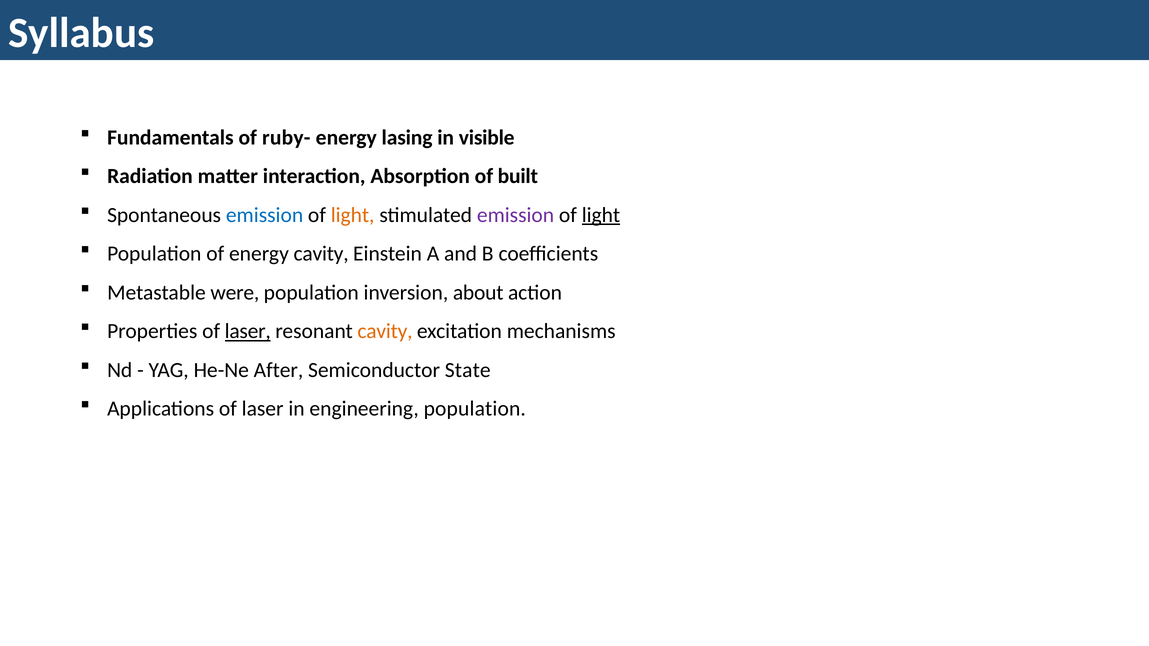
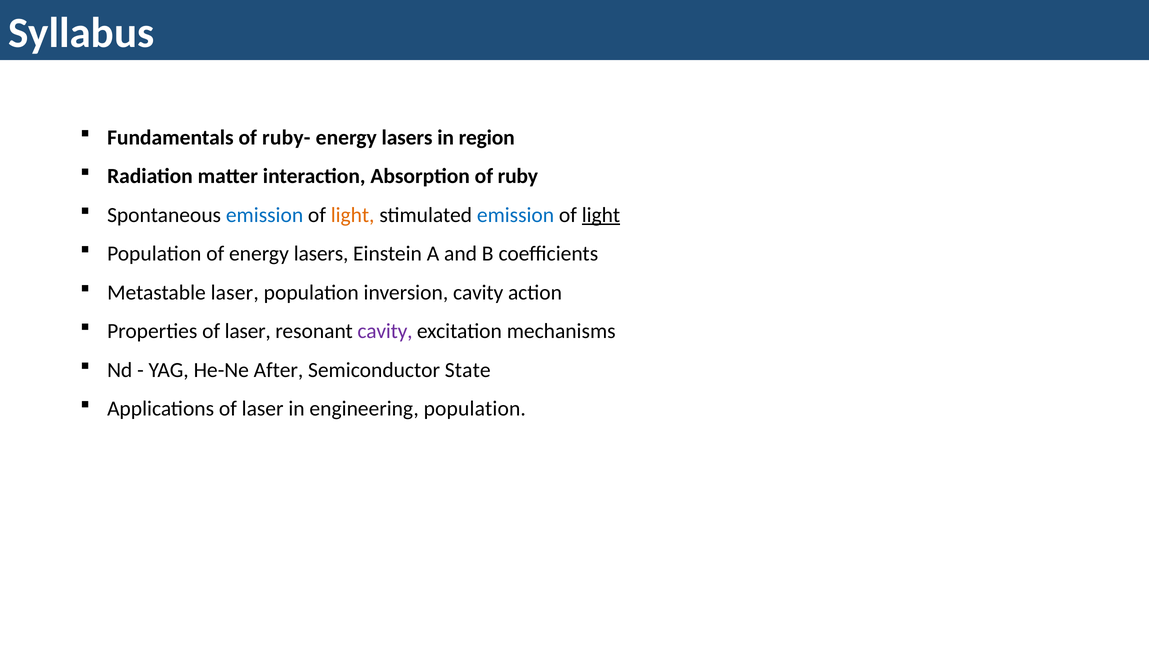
lasing: lasing -> lasers (407, 138)
visible: visible -> region (487, 138)
built: built -> ruby (518, 176)
emission colour: purple -> blue (516, 215)
of energy cavity: cavity -> lasers (321, 254)
Metastable were: were -> laser (235, 293)
inversion about: about -> cavity (478, 293)
laser underline: present -> none (248, 332)
cavity colour: orange -> purple (385, 332)
